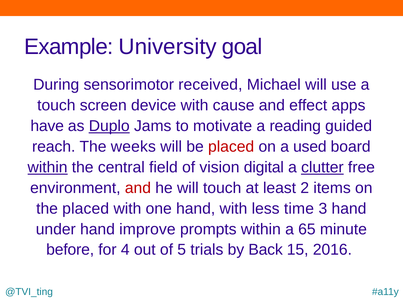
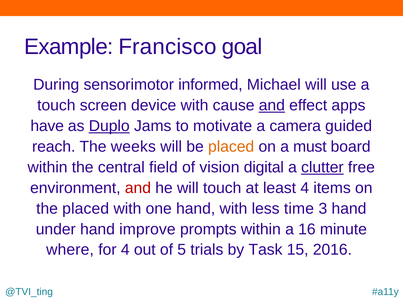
University: University -> Francisco (168, 47)
received: received -> informed (210, 85)
and underline: none -> present (272, 106)
reading: reading -> camera (295, 126)
placed colour: red -> orange (231, 147)
used: used -> must (310, 147)
within underline: present -> none (48, 167)
least 2: 2 -> 4 (305, 188)
65: 65 -> 16 (307, 229)
before: before -> where (70, 250)
Back: Back -> Task (266, 250)
